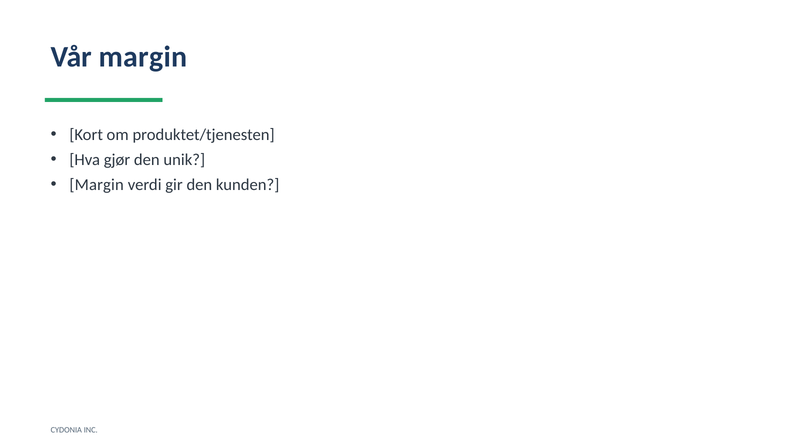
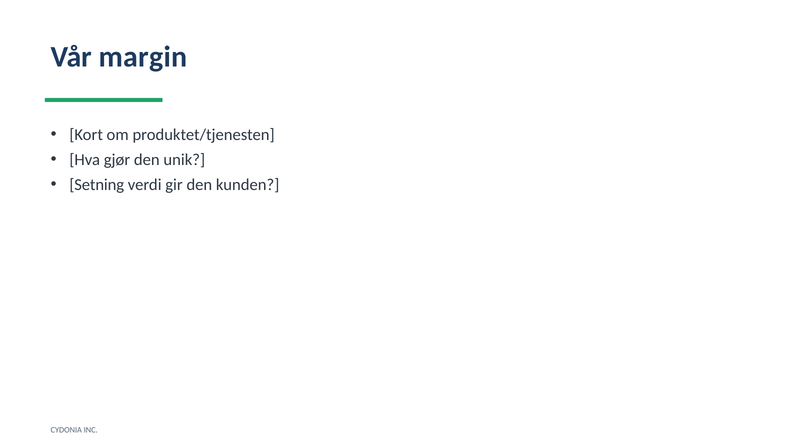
Margin: Margin -> Setning (97, 185)
